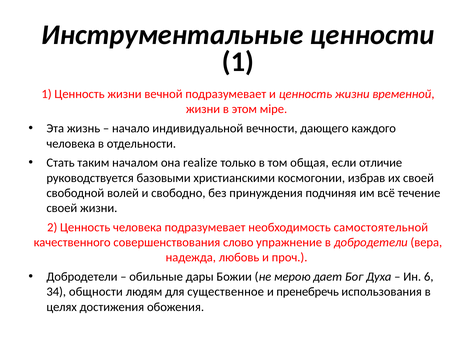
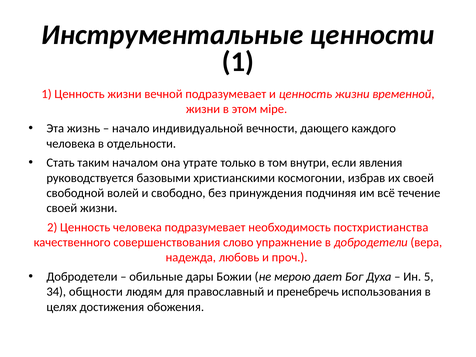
realize: realize -> утрате (200, 163)
общая: общая -> внутри (310, 163)
отличие: отличие -> явления (381, 163)
самостоятельной: самостоятельной -> постхристианства (381, 227)
6: 6 -> 5 (429, 277)
существенное: существенное -> православный (226, 292)
